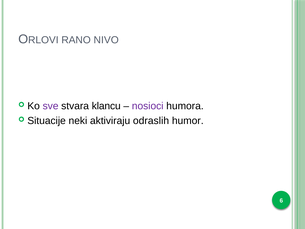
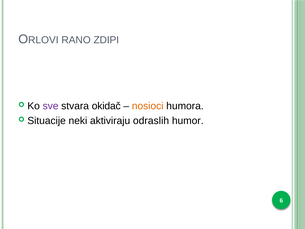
NIVO: NIVO -> ZDIPI (106, 40)
klancu: klancu -> okidač (106, 106)
nosioci colour: purple -> orange (148, 106)
